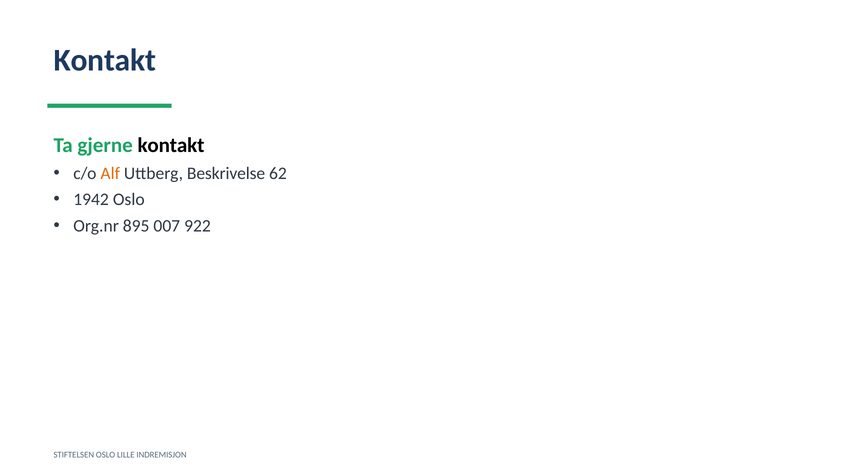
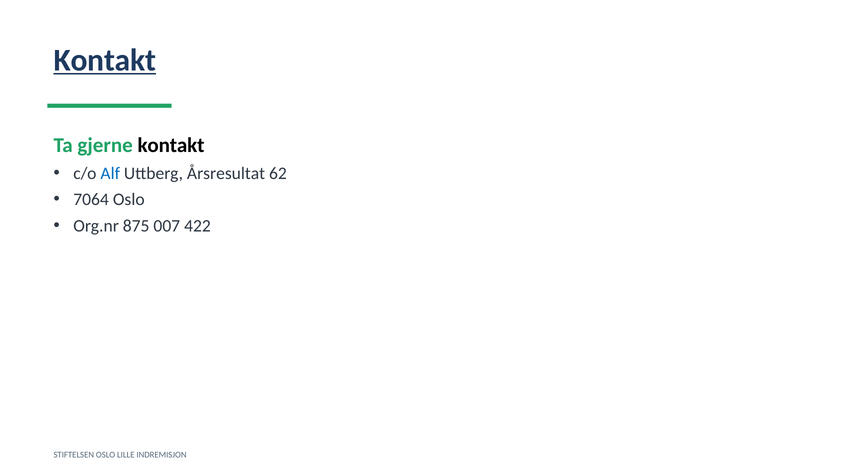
Kontakt underline: none -> present (105, 60)
Alf colour: orange -> blue (110, 173)
Beskrivelse: Beskrivelse -> Årsresultat (226, 173)
1942: 1942 -> 7064 (91, 199)
895: 895 -> 875 (136, 226)
922: 922 -> 422 (197, 226)
